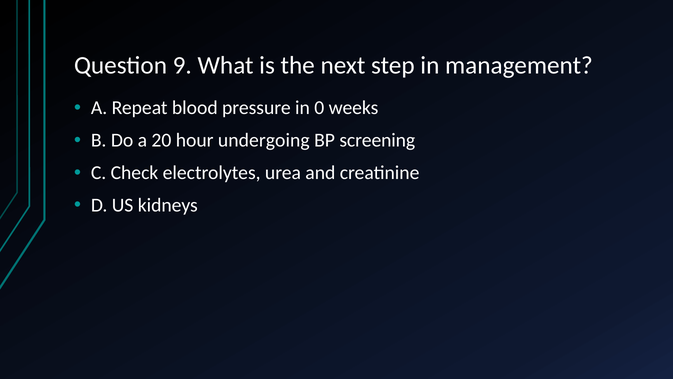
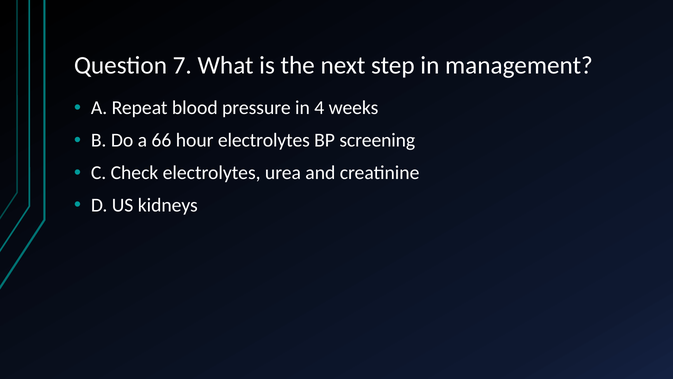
9: 9 -> 7 (182, 66)
0: 0 -> 4 (319, 108)
20: 20 -> 66 (161, 140)
hour undergoing: undergoing -> electrolytes (264, 140)
